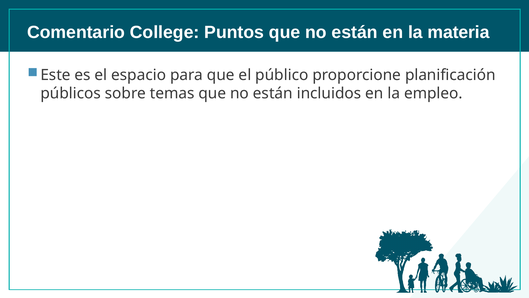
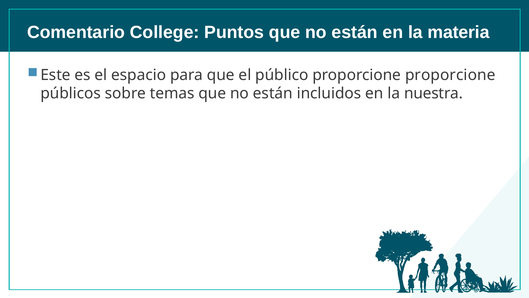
proporcione planificación: planificación -> proporcione (450, 75)
empleo: empleo -> nuestra (433, 93)
